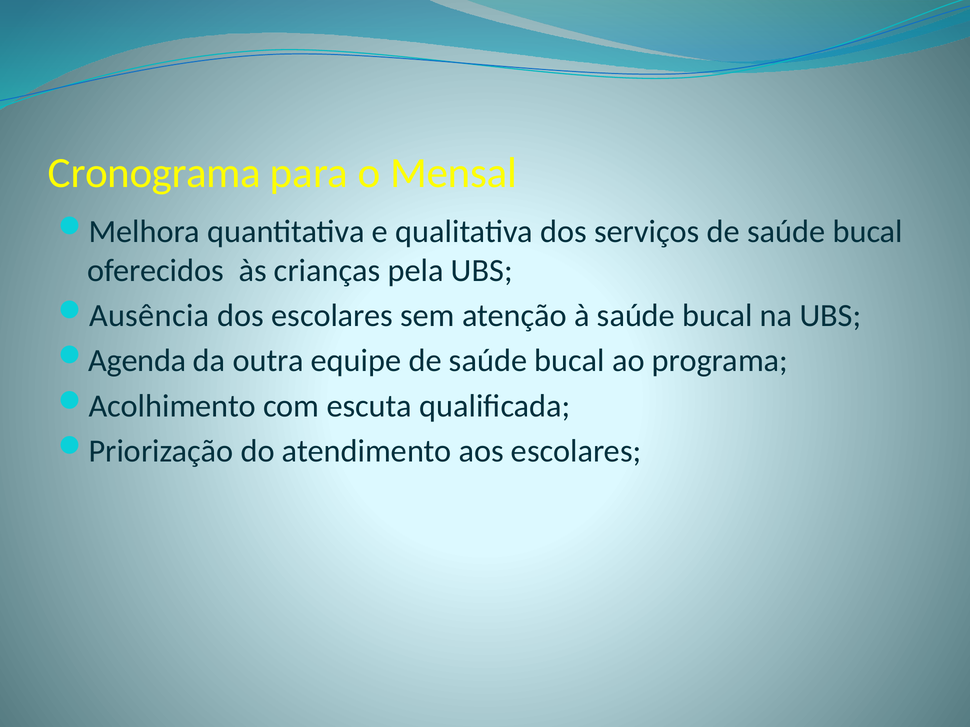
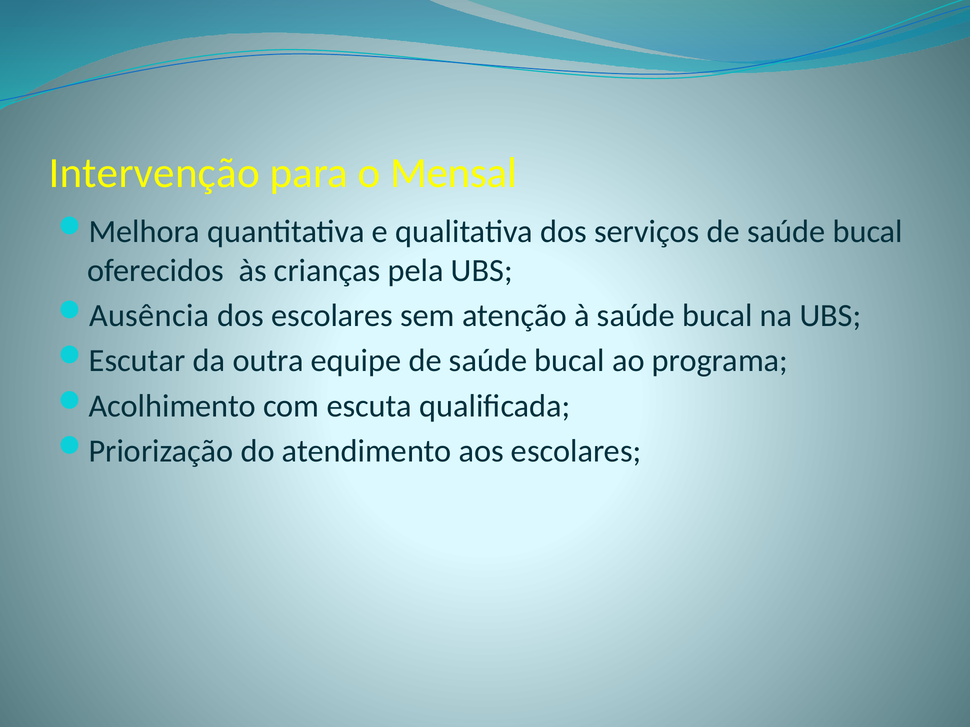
Cronograma: Cronograma -> Intervenção (154, 173)
Agenda: Agenda -> Escutar (137, 361)
